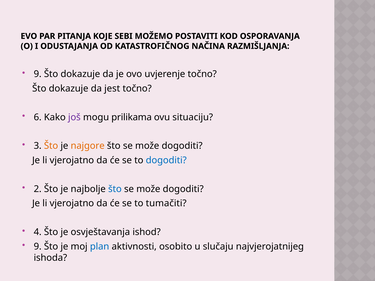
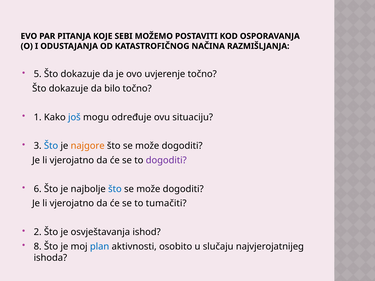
9: 9 -> 5 (38, 74)
jest: jest -> bilo (112, 89)
6: 6 -> 1 (38, 117)
još colour: purple -> blue (74, 117)
prilikama: prilikama -> određuje (132, 117)
Što colour: orange -> blue (51, 146)
dogoditi colour: blue -> purple (166, 160)
2: 2 -> 6 (38, 189)
4: 4 -> 2 (38, 232)
9: 9 -> 8 (38, 247)
